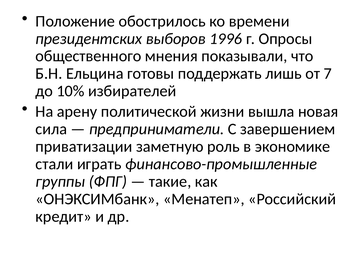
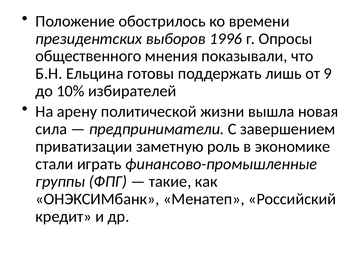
7: 7 -> 9 (328, 74)
